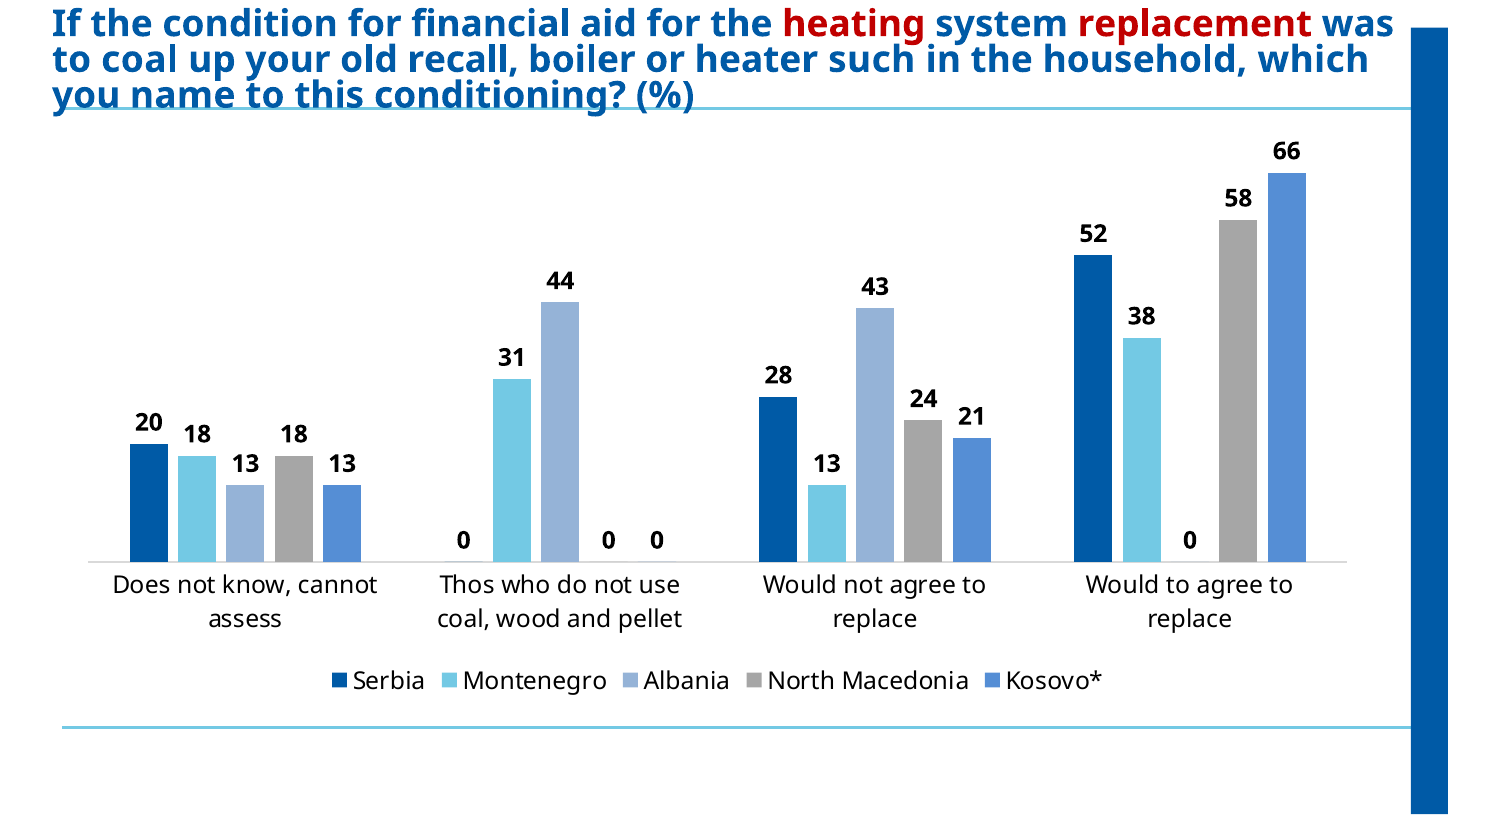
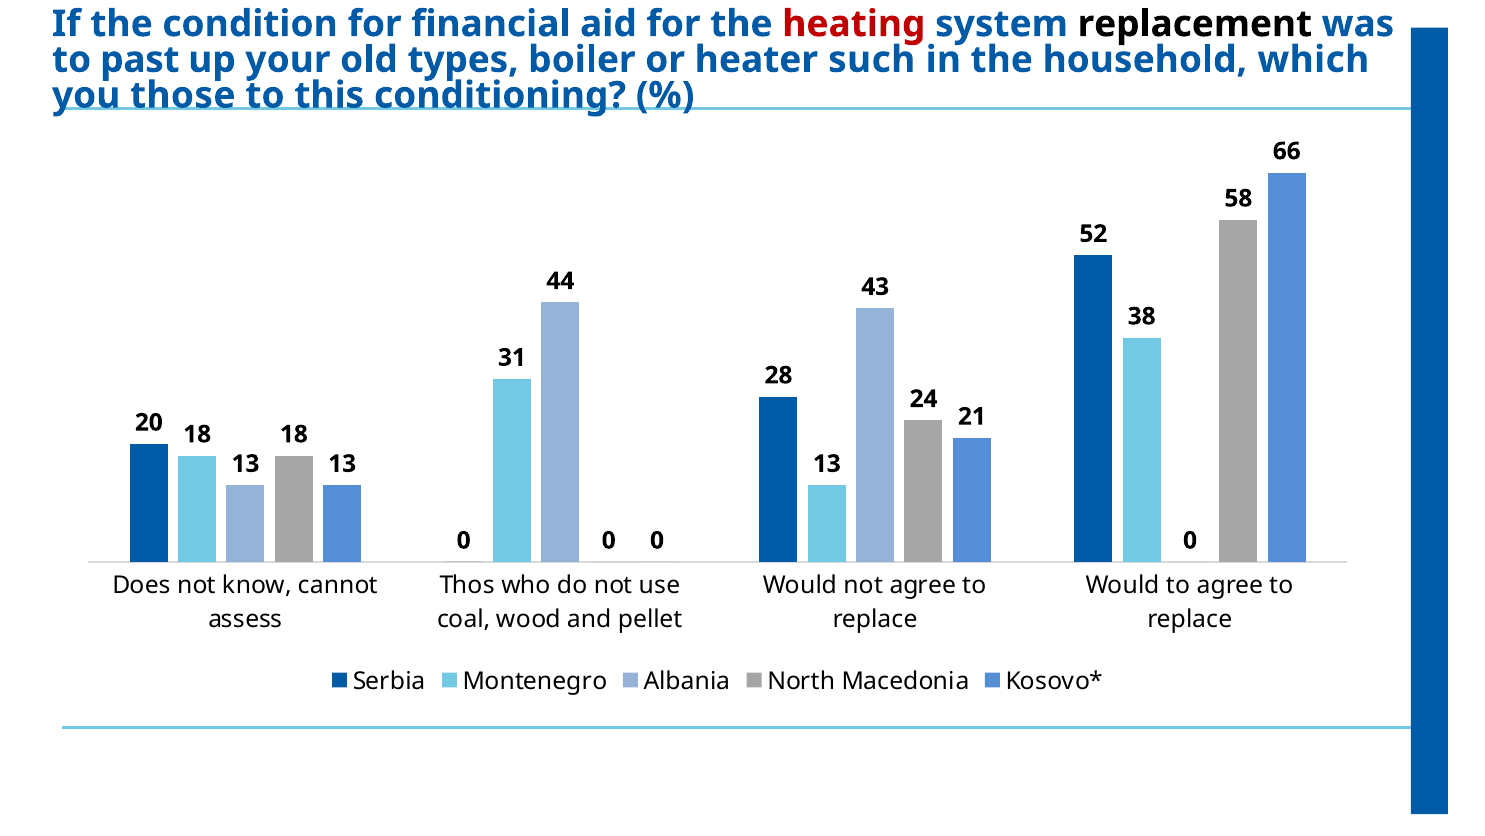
replacement colour: red -> black (1195, 24)
to coal: coal -> past (140, 60)
recall: recall -> types (463, 60)
name: name -> those (183, 95)
